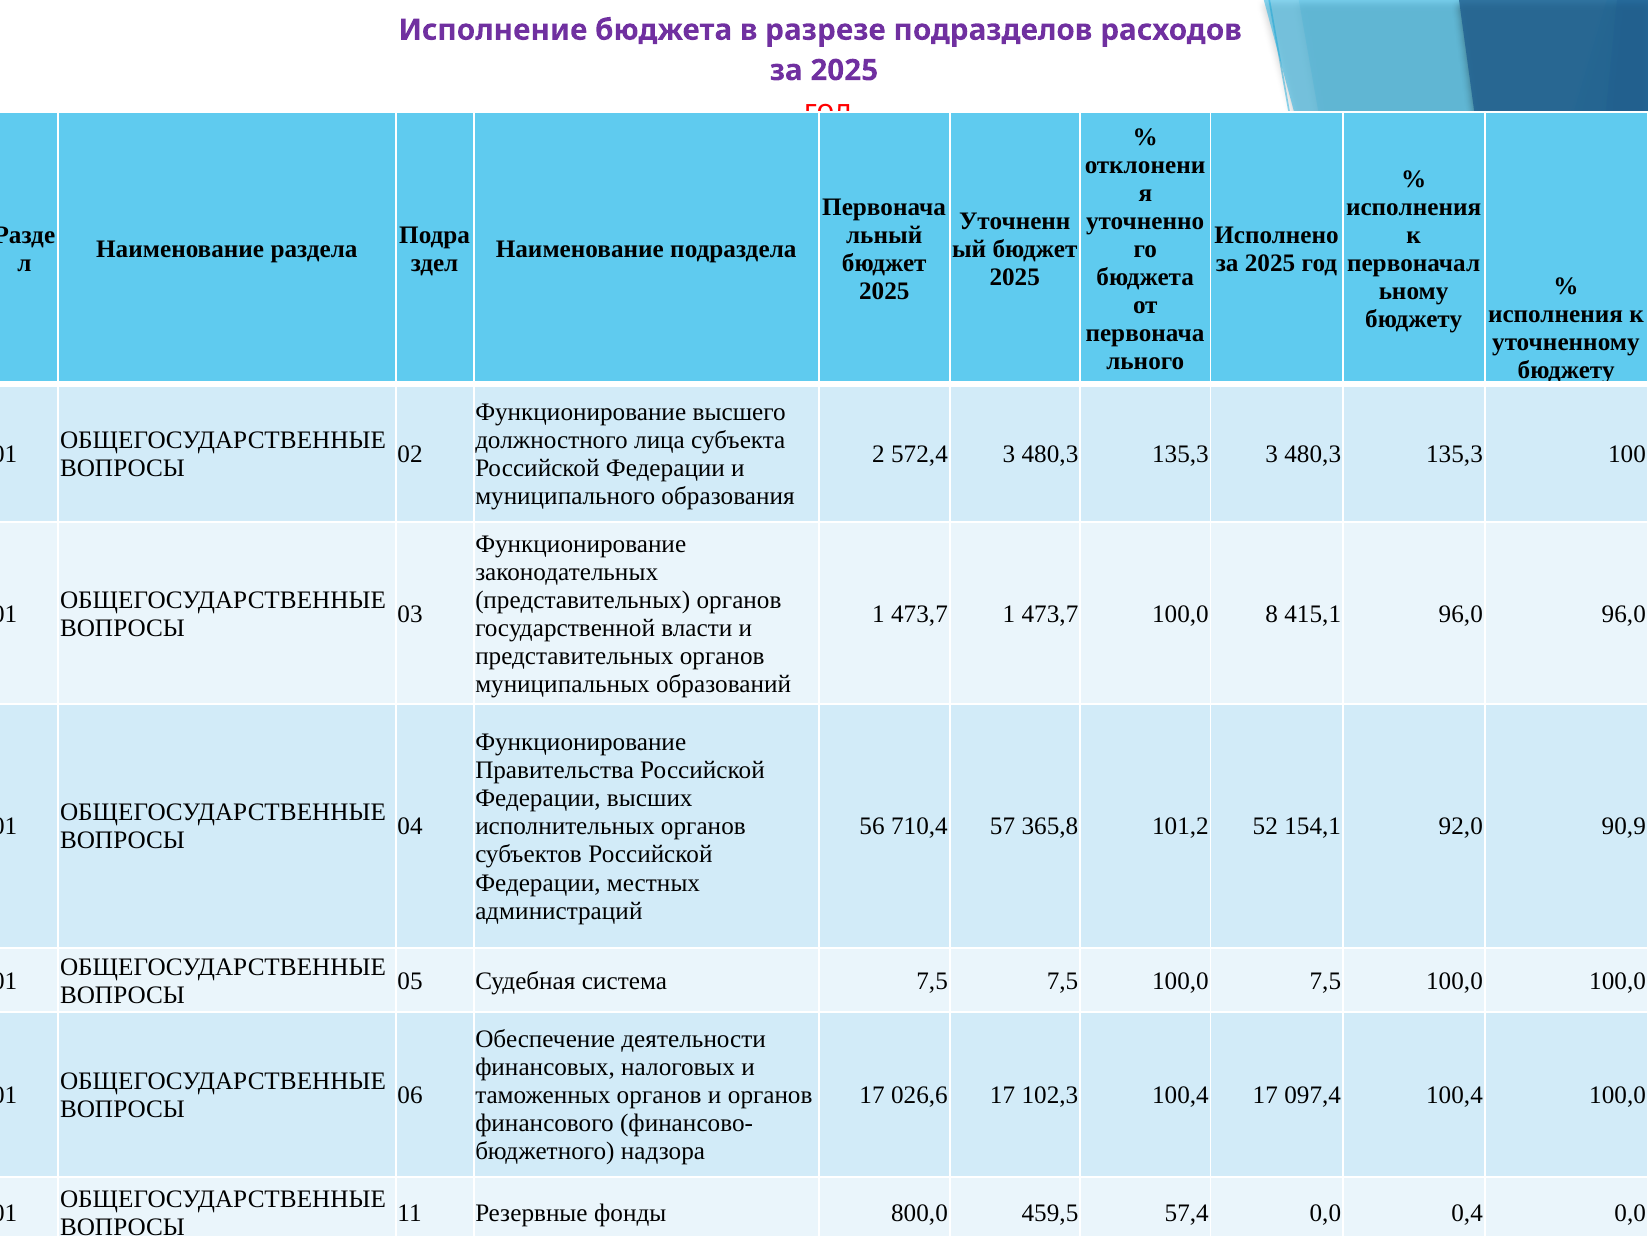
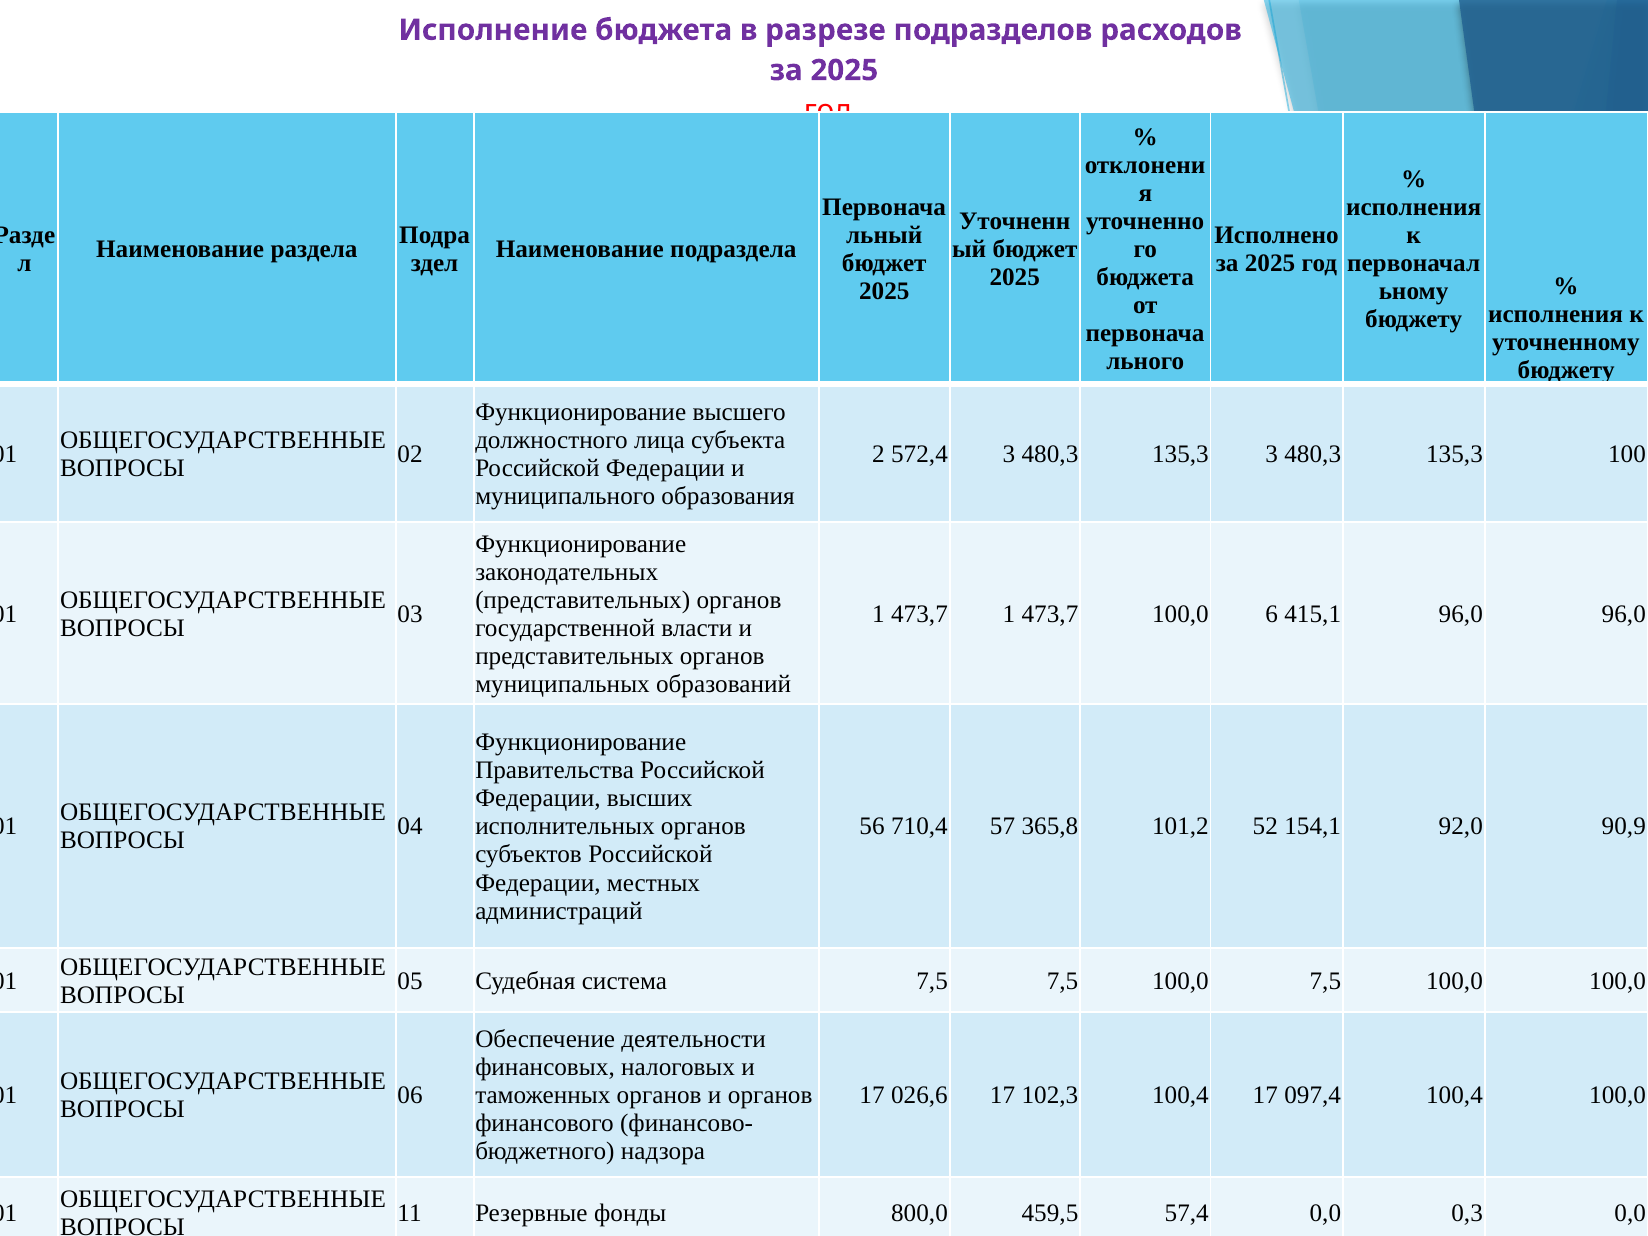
100,0 8: 8 -> 6 (1272, 614)
0,4: 0,4 -> 0,3 (1467, 1213)
